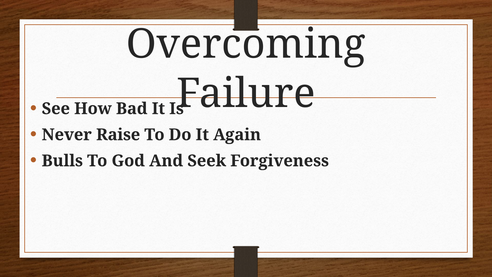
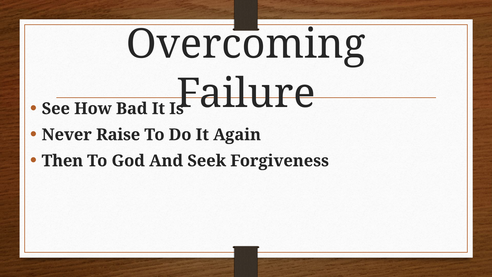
Bulls: Bulls -> Then (62, 161)
